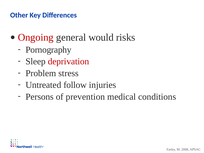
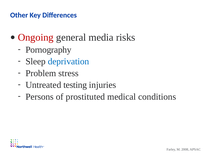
would: would -> media (101, 37)
deprivation colour: red -> blue (69, 62)
follow: follow -> testing (75, 85)
prevention: prevention -> prostituted (85, 97)
